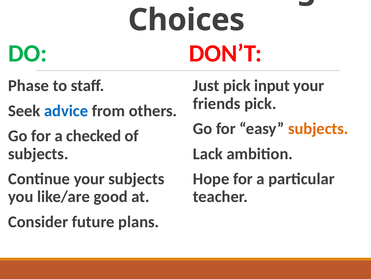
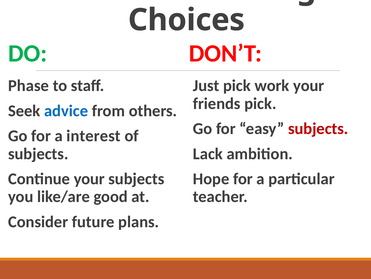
input: input -> work (272, 86)
subjects colour: orange -> red (318, 128)
checked: checked -> interest (94, 136)
